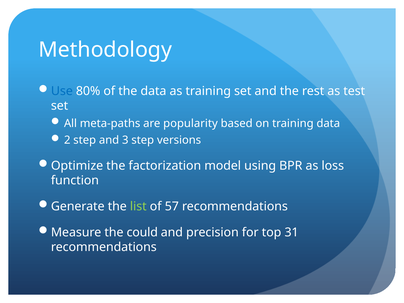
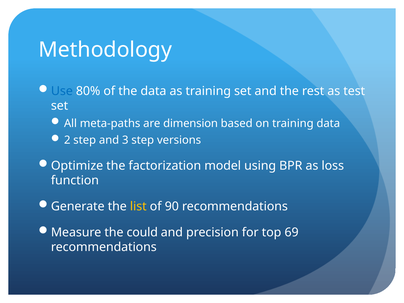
popularity: popularity -> dimension (191, 123)
list colour: light green -> yellow (138, 206)
57: 57 -> 90 (172, 206)
31: 31 -> 69 (292, 232)
